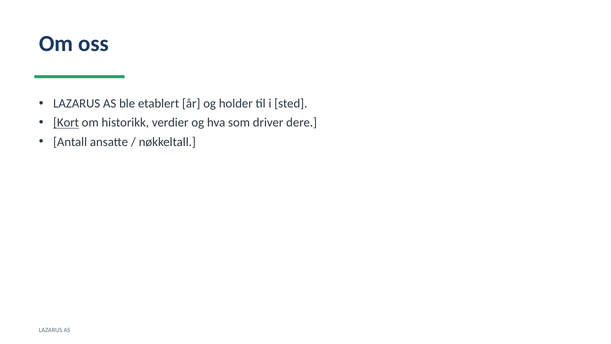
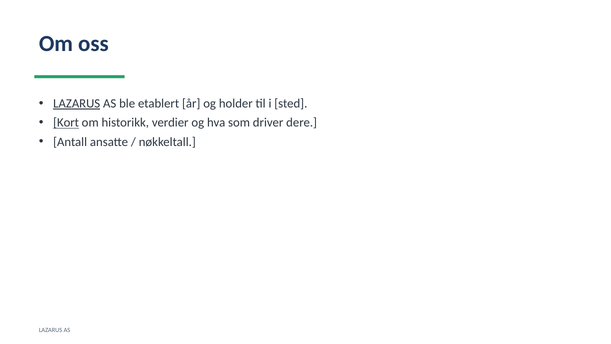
LAZARUS underline: none -> present (77, 103)
